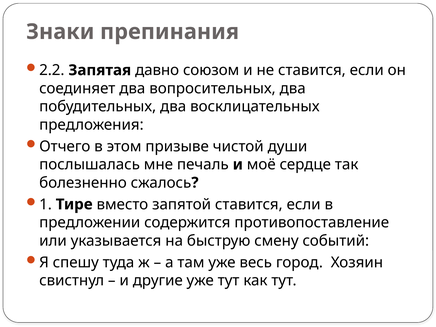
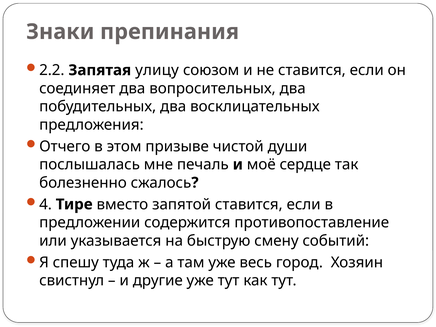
давно: давно -> улицу (157, 70)
1: 1 -> 4 (46, 204)
